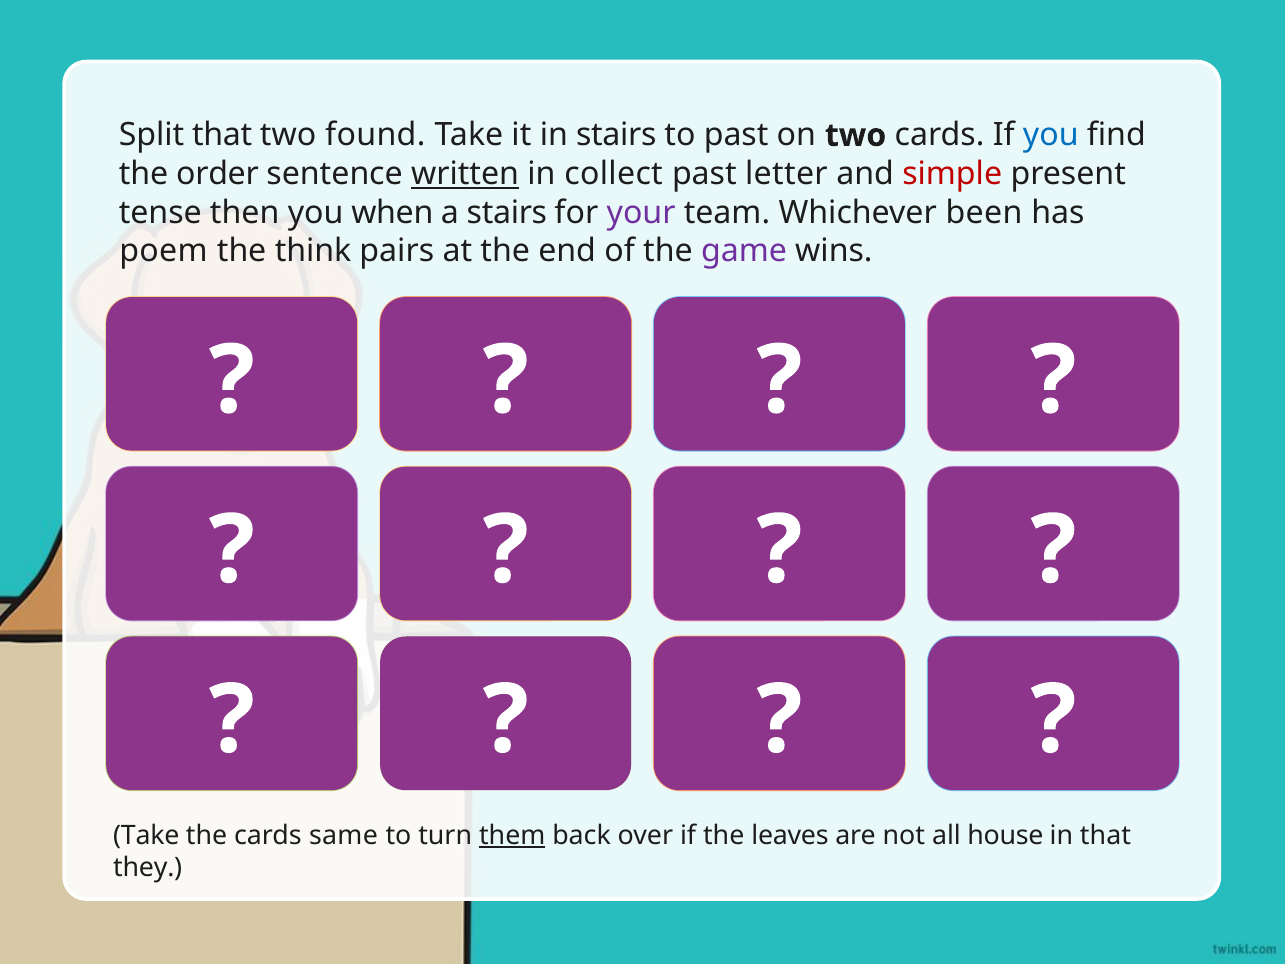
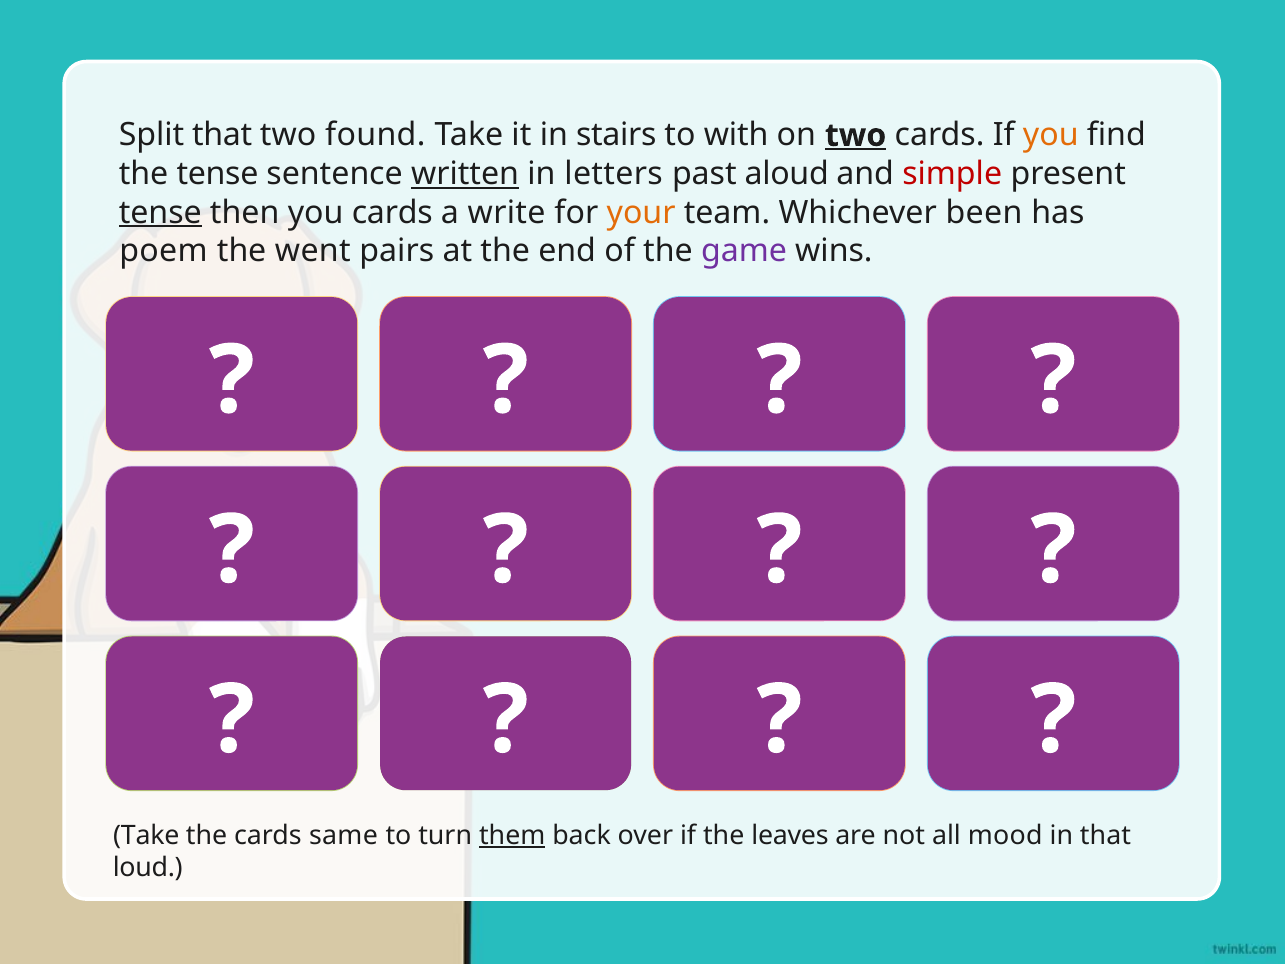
to past: past -> with (736, 135)
two underline: none -> present (856, 135)
you colour: blue -> orange (1051, 135)
the order: order -> tense (218, 174)
in collect: collect -> letters (614, 174)
letter: letter -> aloud (787, 174)
tense underline: none -> present (160, 212)
you when: when -> cards (392, 212)
a stairs: stairs -> write (507, 212)
your colour: purple -> orange (641, 212)
the think: think -> went (313, 251)
all house: house -> mood (1005, 835)
they: they -> loud (148, 867)
